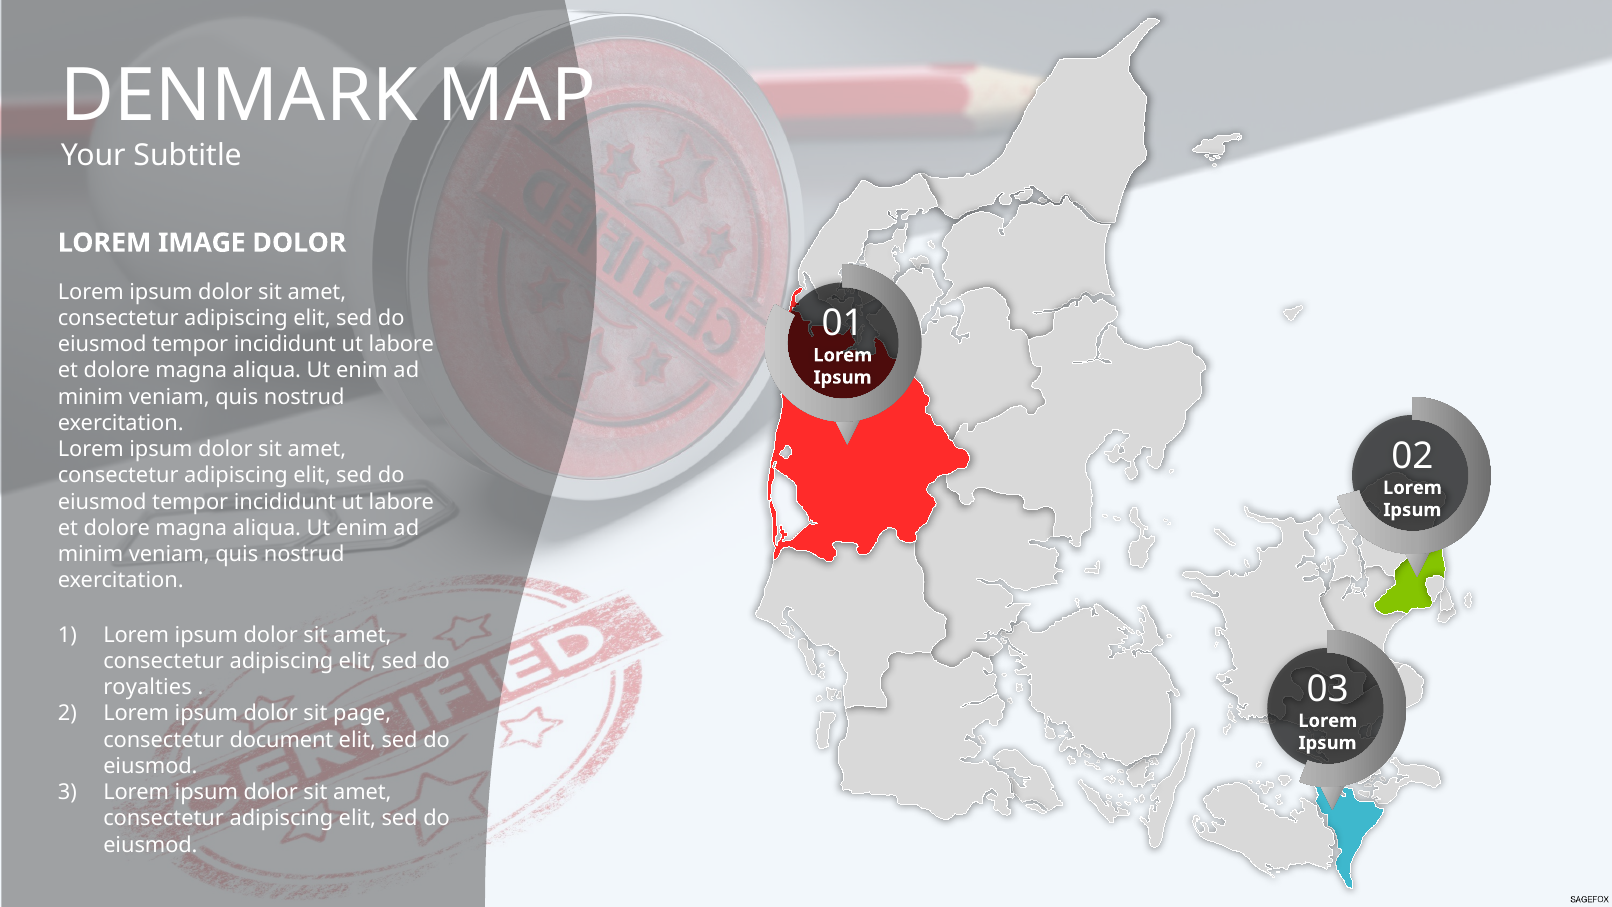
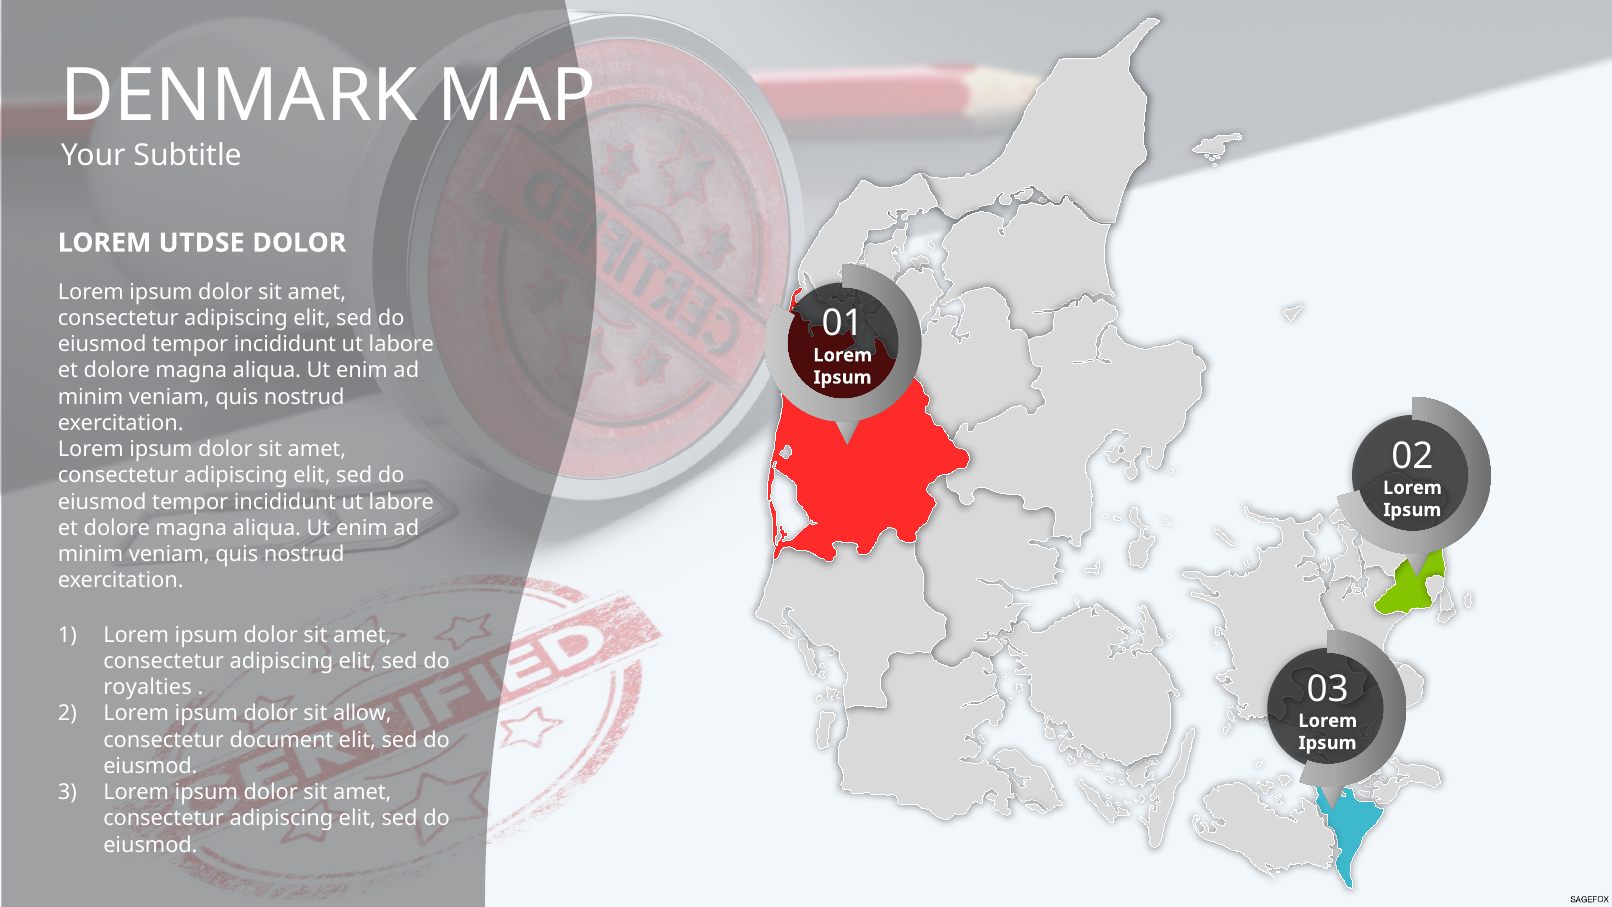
IMAGE: IMAGE -> UTDSE (202, 243)
page: page -> allow (362, 713)
